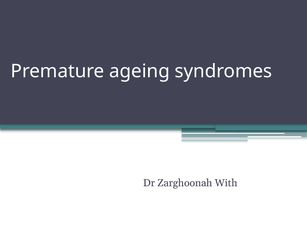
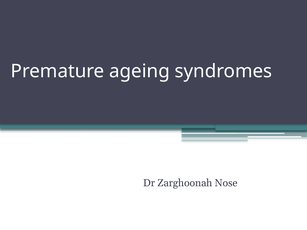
With: With -> Nose (226, 183)
